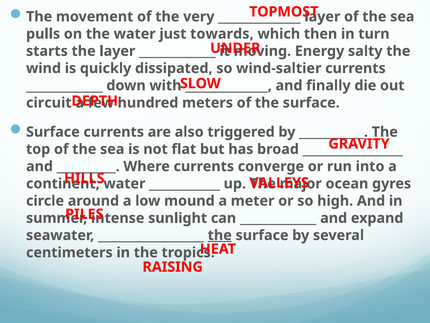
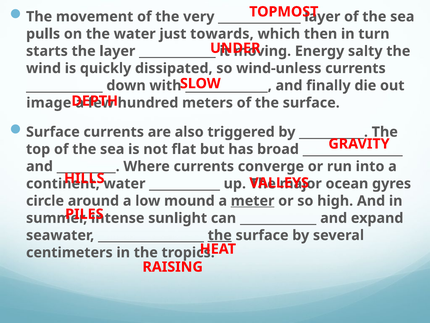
wind-saltier: wind-saltier -> wind-unless (279, 68)
circuit: circuit -> image (49, 103)
meter underline: none -> present (253, 201)
